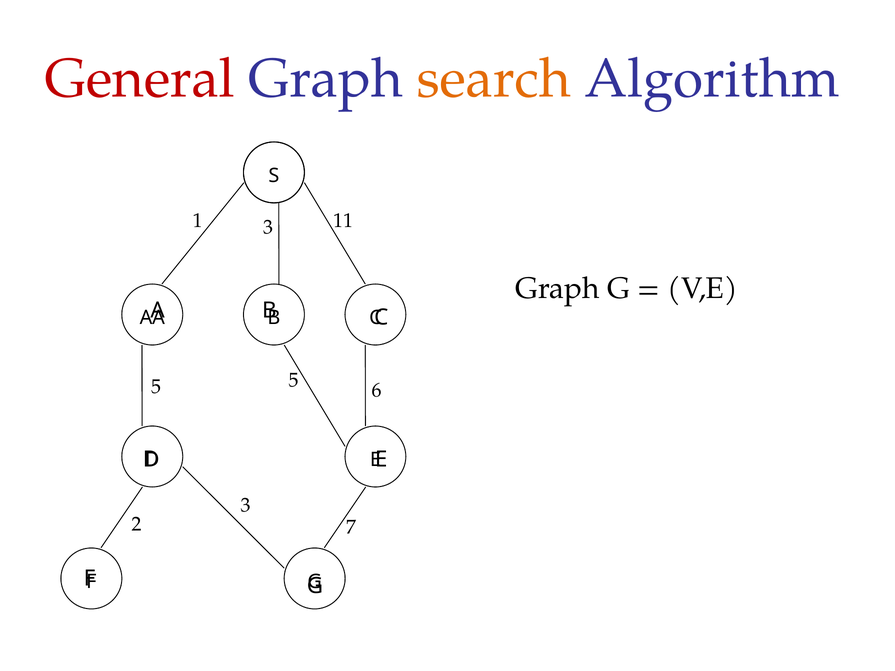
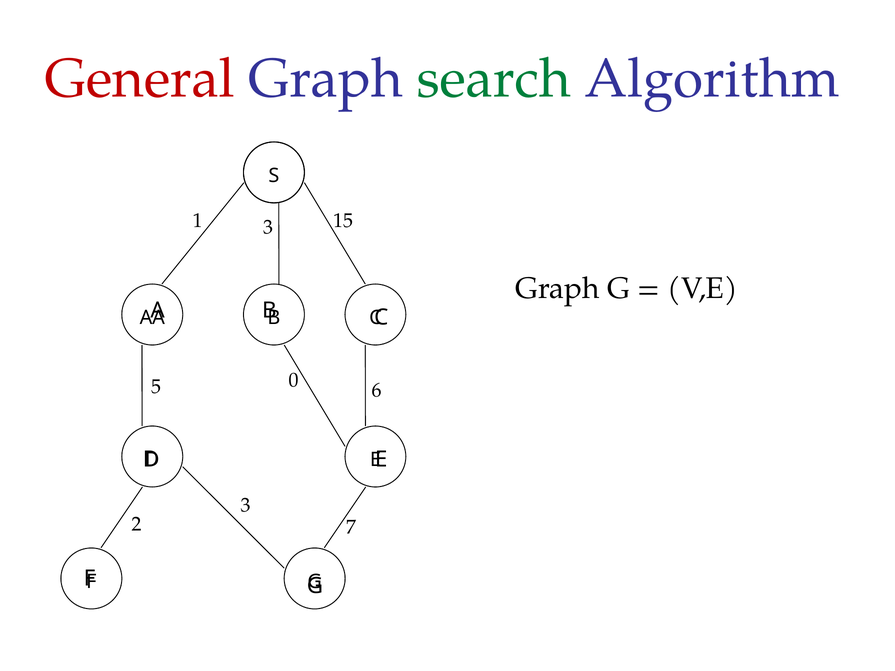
search colour: orange -> green (494, 79)
11: 11 -> 15 (343, 221)
5 5: 5 -> 0 (294, 381)
